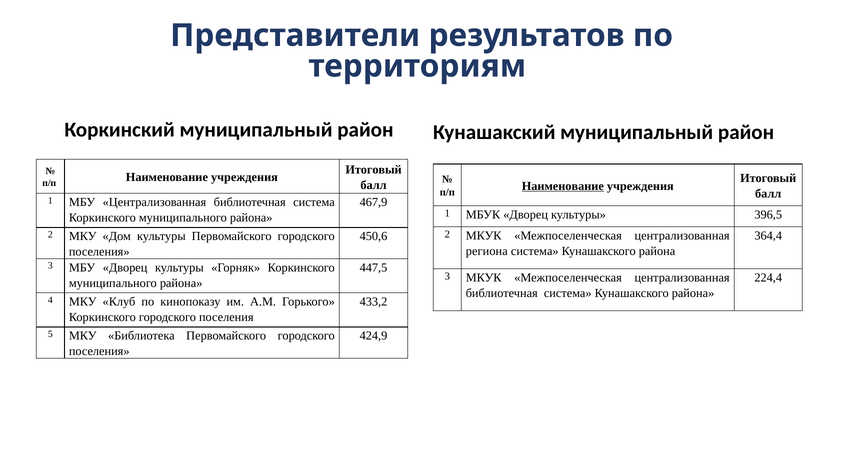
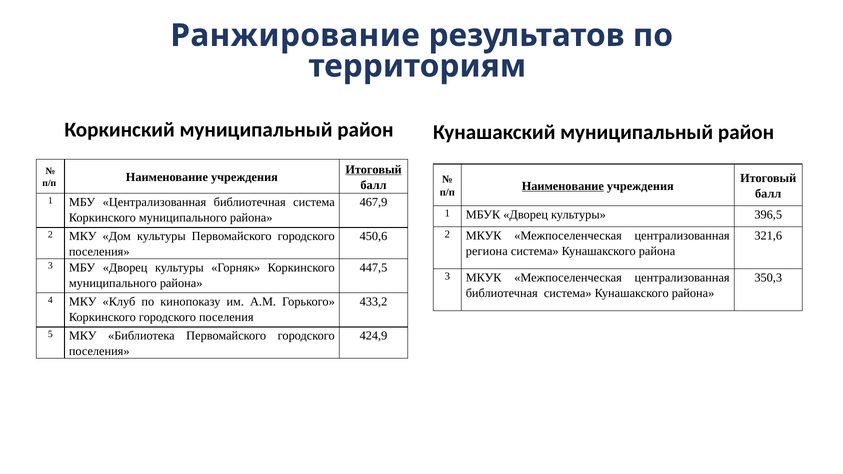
Представители: Представители -> Ранжирование (295, 35)
Итоговый underline: none -> present (374, 170)
364,4: 364,4 -> 321,6 (768, 236)
224,4: 224,4 -> 350,3 (768, 278)
